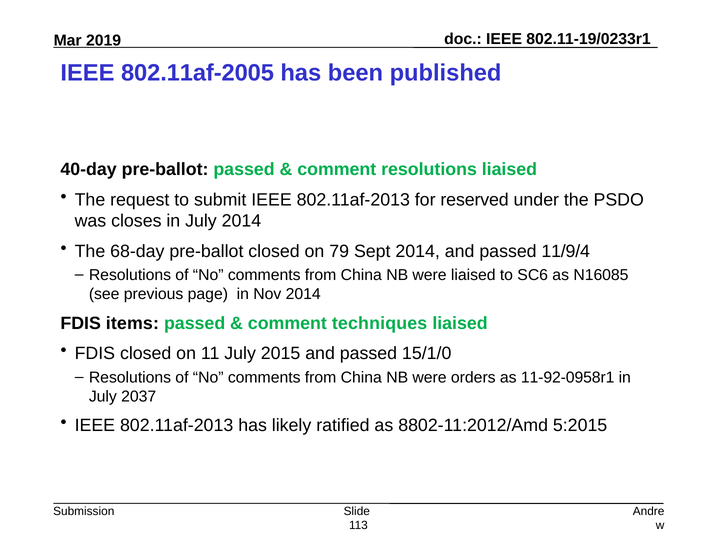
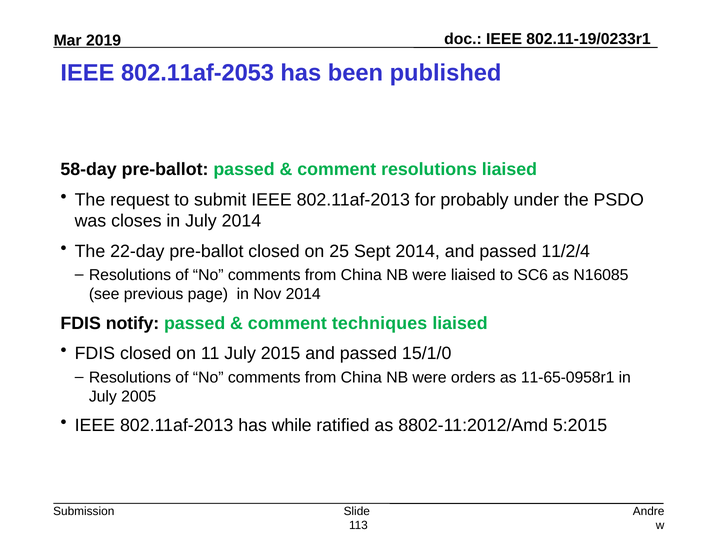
802.11af-2005: 802.11af-2005 -> 802.11af-2053 (197, 73)
40-day: 40-day -> 58-day (89, 170)
reserved: reserved -> probably (475, 200)
68-day: 68-day -> 22-day (137, 251)
79: 79 -> 25 (339, 251)
11/9/4: 11/9/4 -> 11/2/4 (566, 251)
items: items -> notify (133, 323)
11-92-0958r1: 11-92-0958r1 -> 11-65-0958r1 (568, 378)
2037: 2037 -> 2005 (139, 397)
likely: likely -> while (292, 426)
